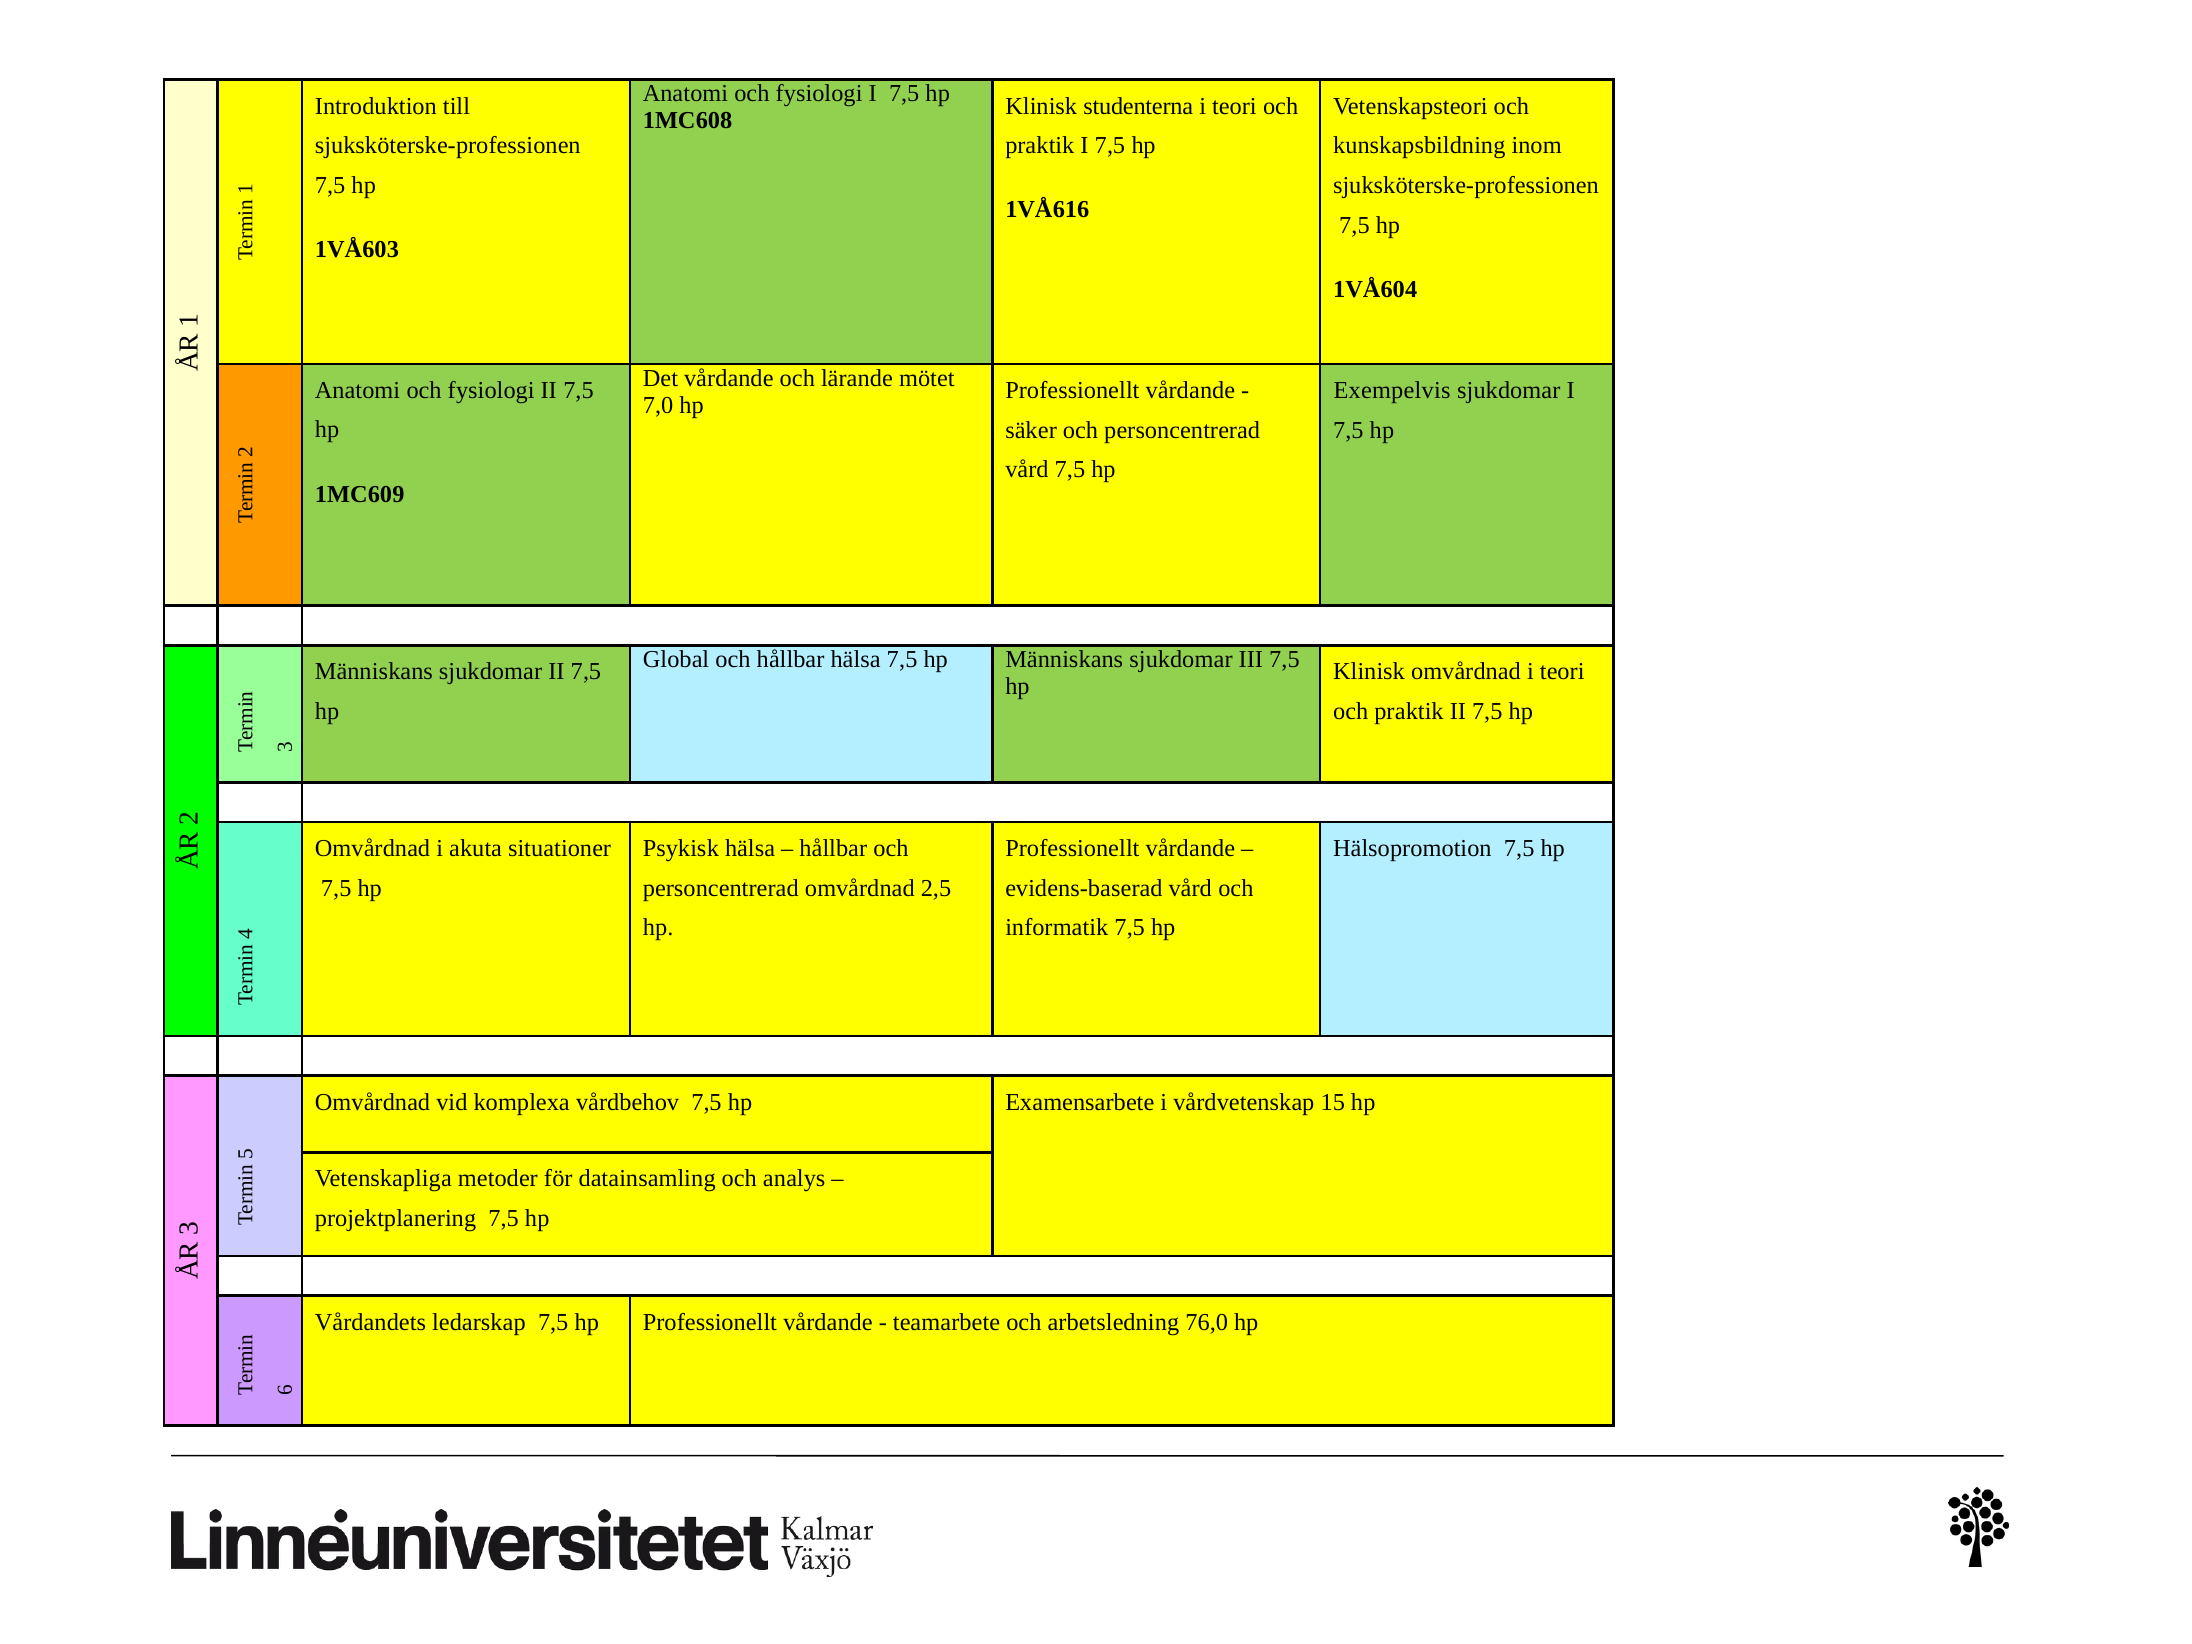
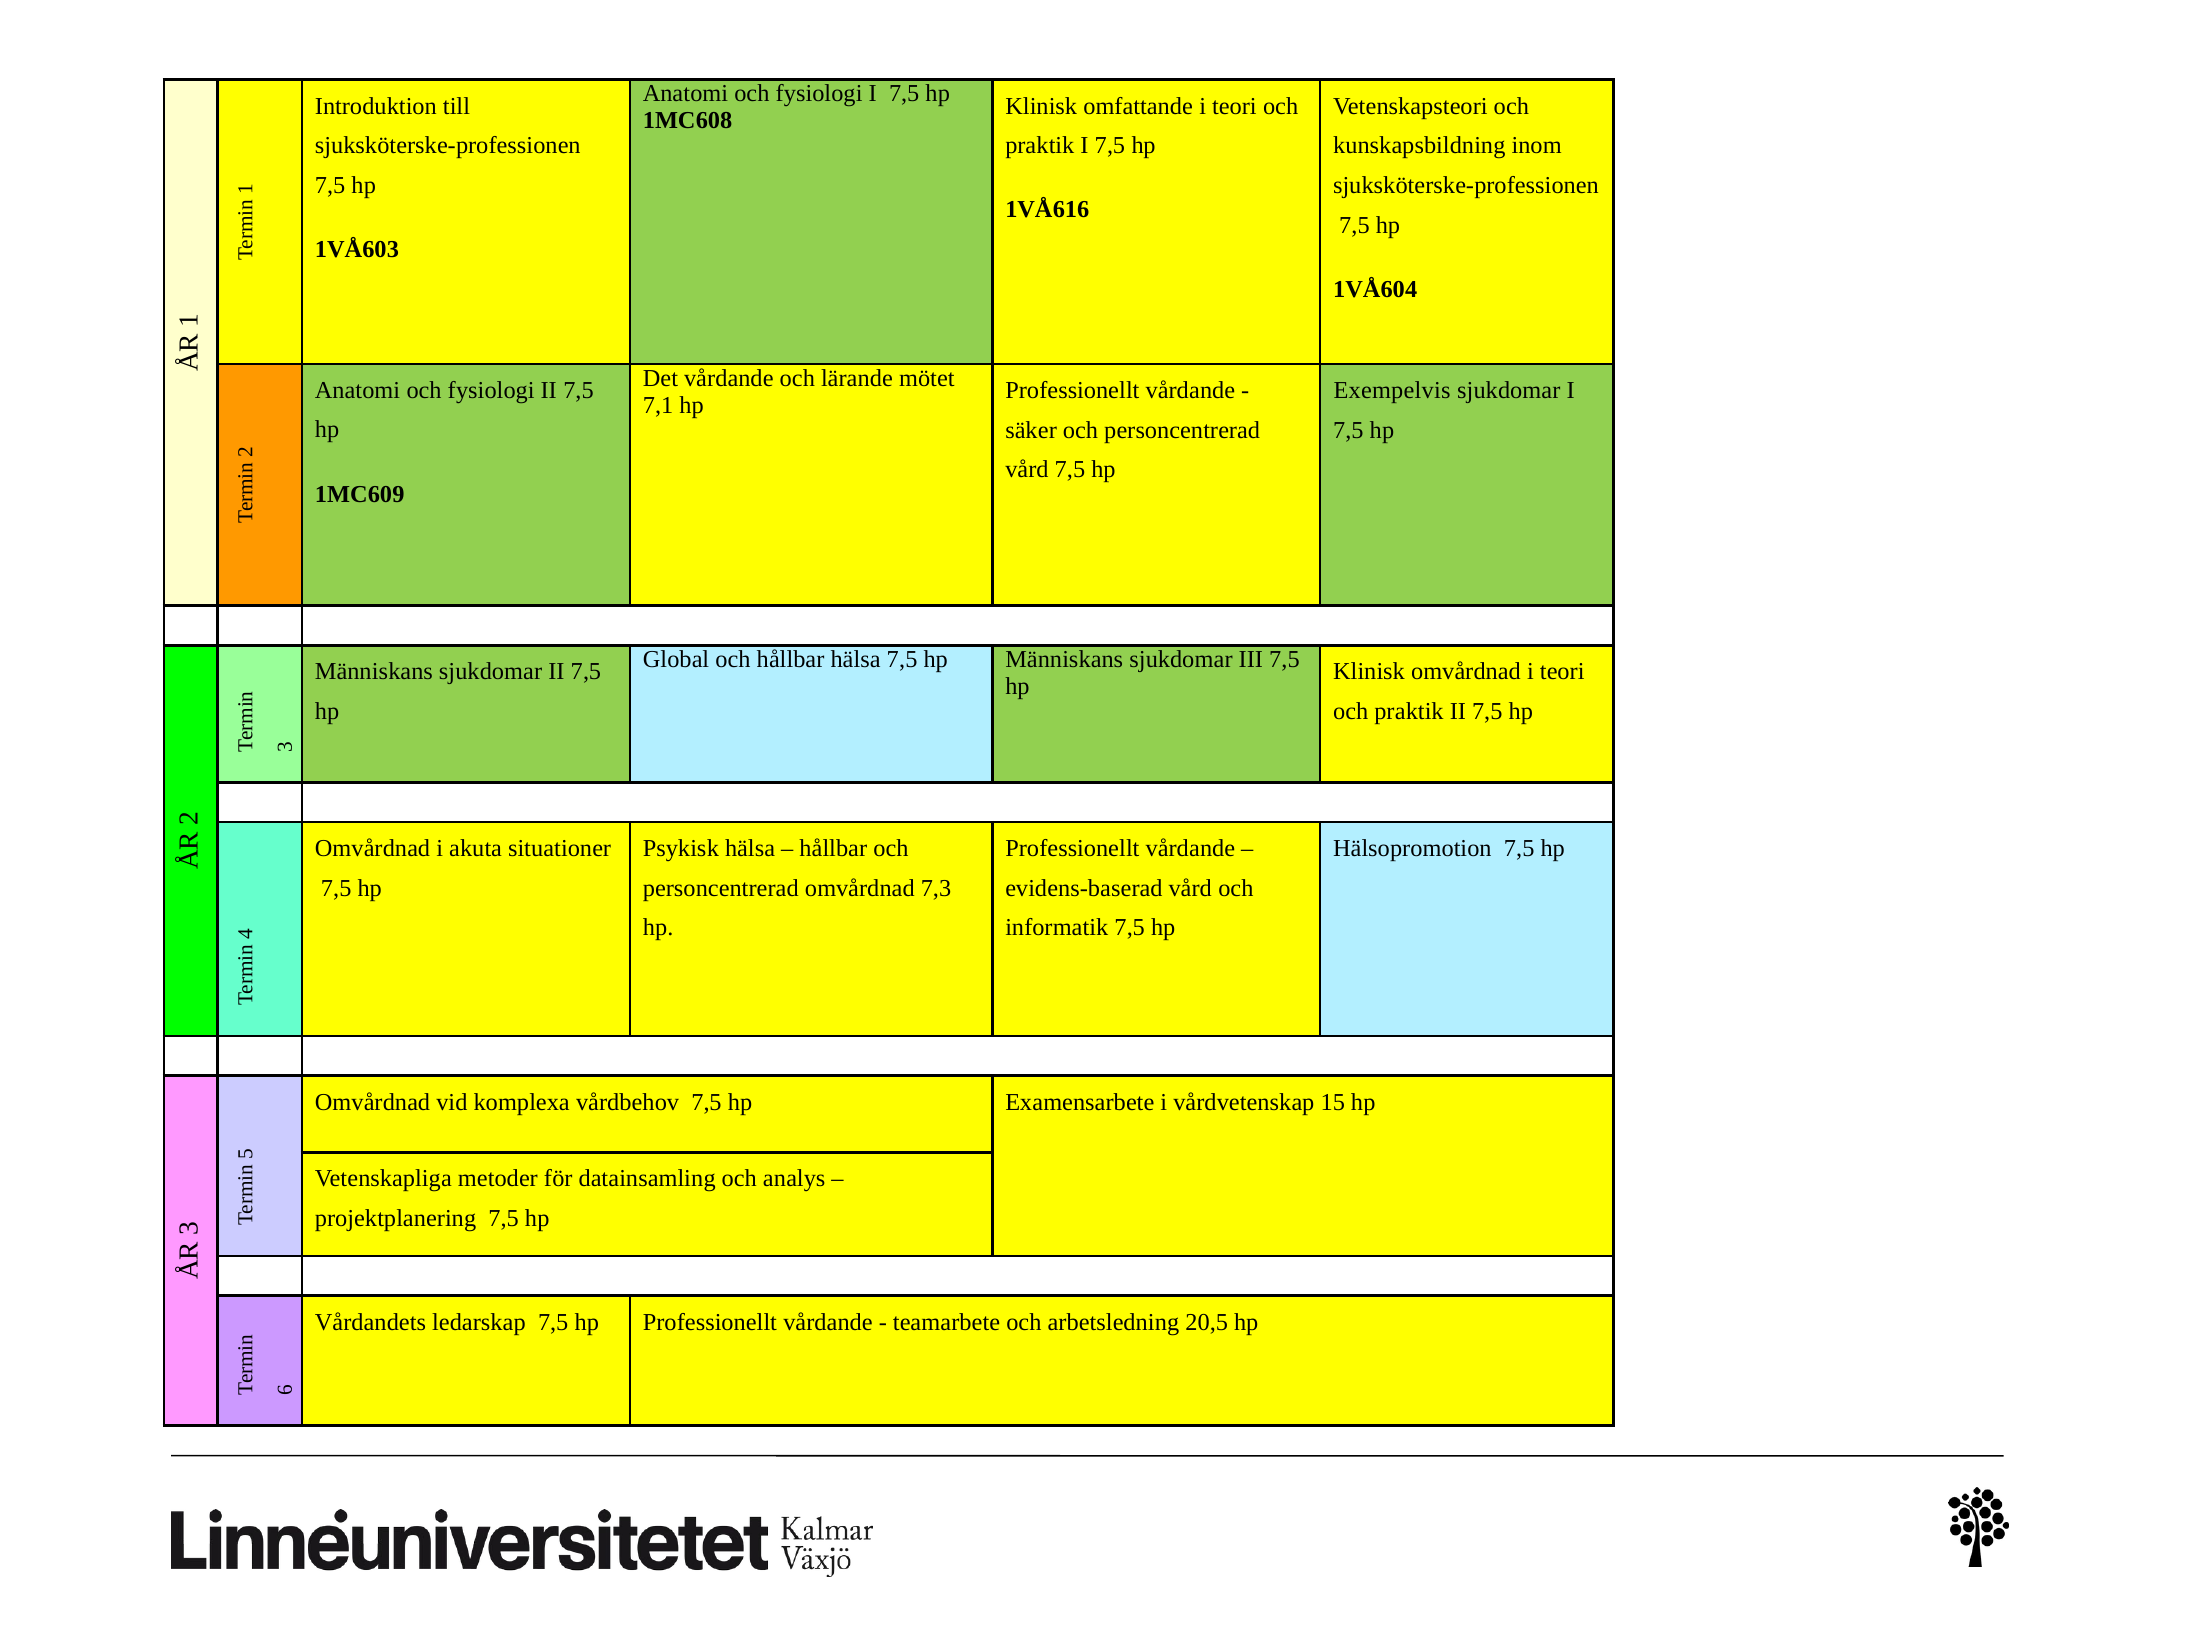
studenterna: studenterna -> omfattande (1138, 106)
7,0: 7,0 -> 7,1 (658, 405)
2,5: 2,5 -> 7,3 (936, 888)
76,0: 76,0 -> 20,5 (1207, 1322)
